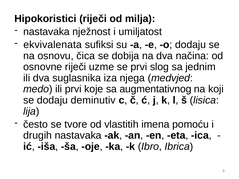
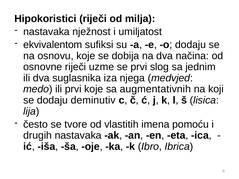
ekvivalenata: ekvivalenata -> ekvivalentom (53, 45)
osnovu čica: čica -> koje (86, 56)
augmentativnog: augmentativnog -> augmentativnih (155, 89)
